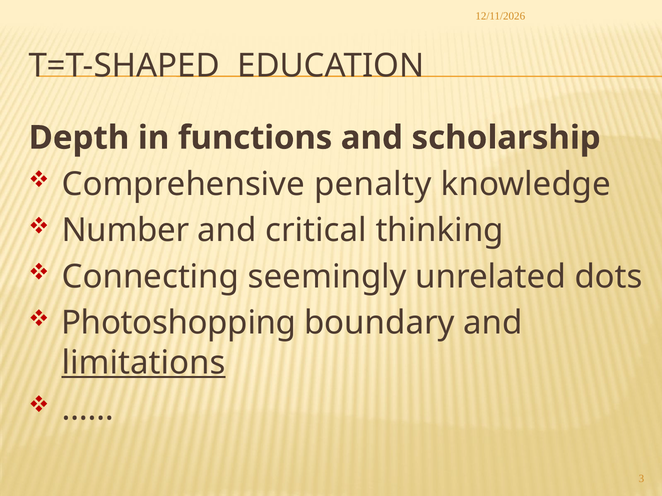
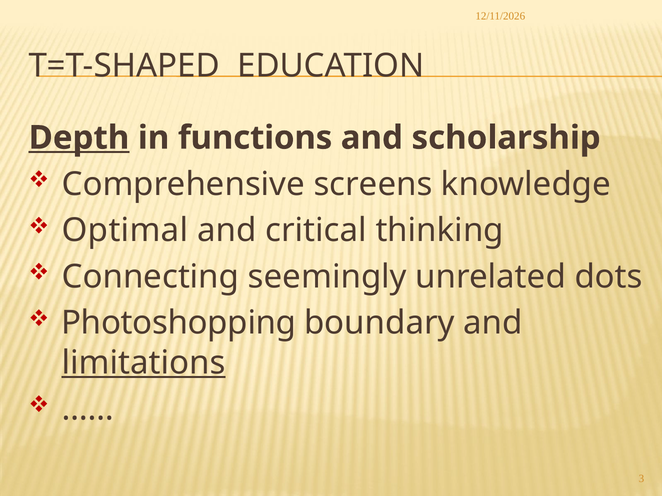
Depth underline: none -> present (79, 138)
penalty: penalty -> screens (373, 184)
Number: Number -> Optimal (125, 231)
